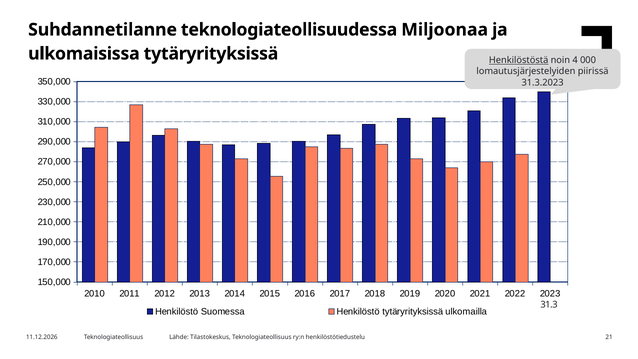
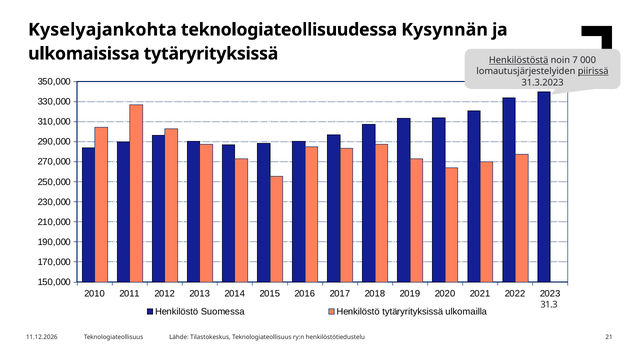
Suhdannetilanne: Suhdannetilanne -> Kyselyajankohta (102, 30)
Miljoonaa: Miljoonaa -> Kysynnän (445, 30)
4: 4 -> 7 (575, 60)
piirissä underline: none -> present (593, 71)
